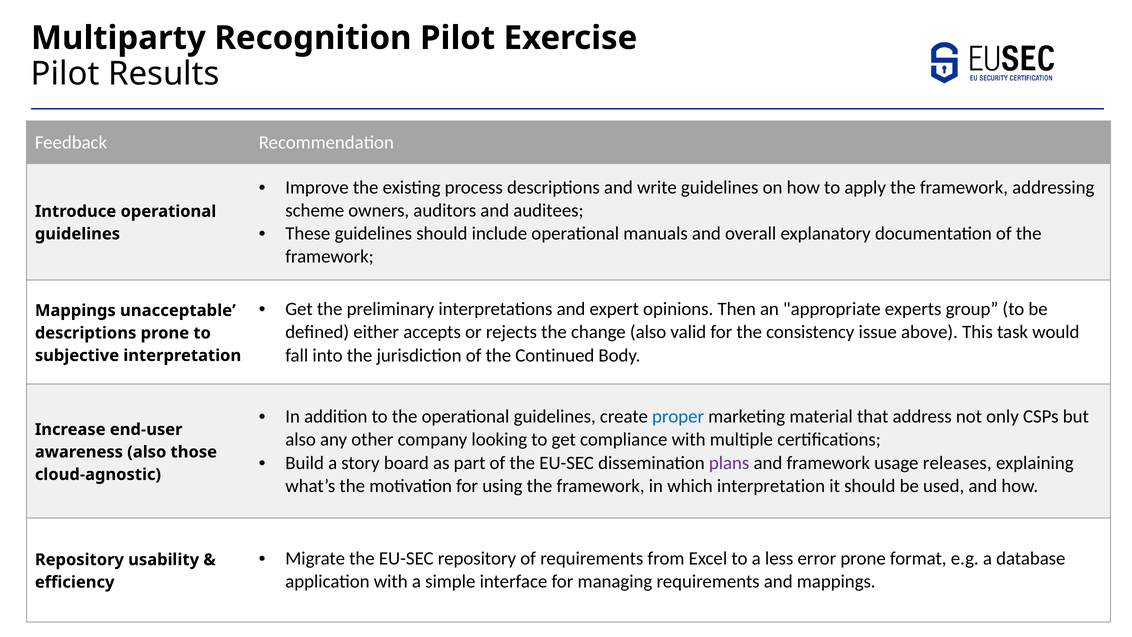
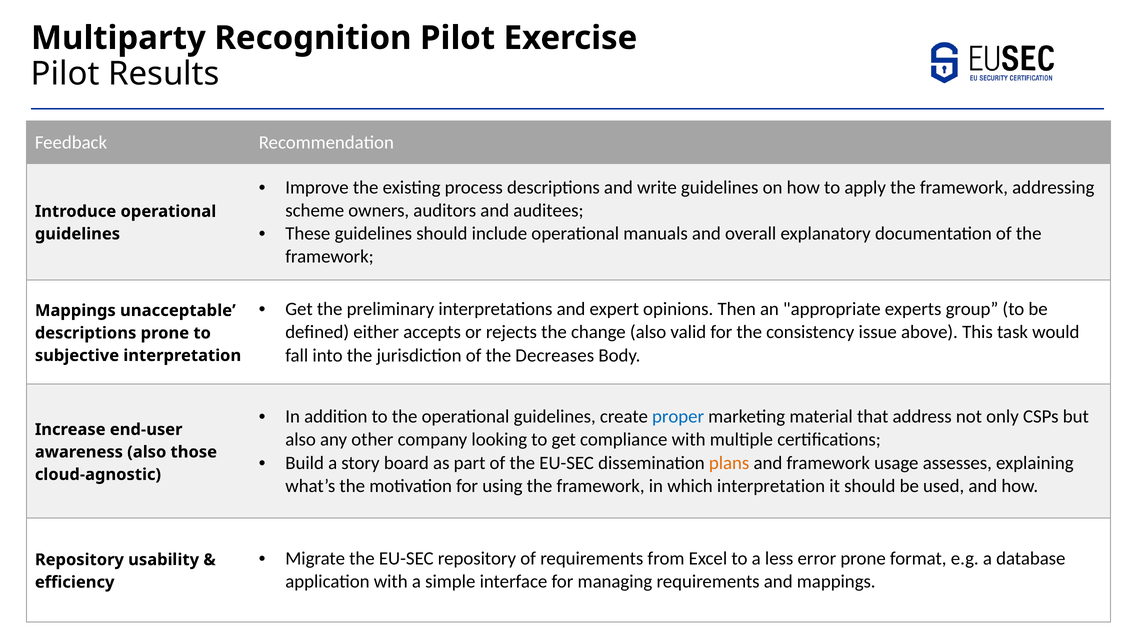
Continued: Continued -> Decreases (555, 355)
plans colour: purple -> orange (729, 463)
releases: releases -> assesses (957, 463)
